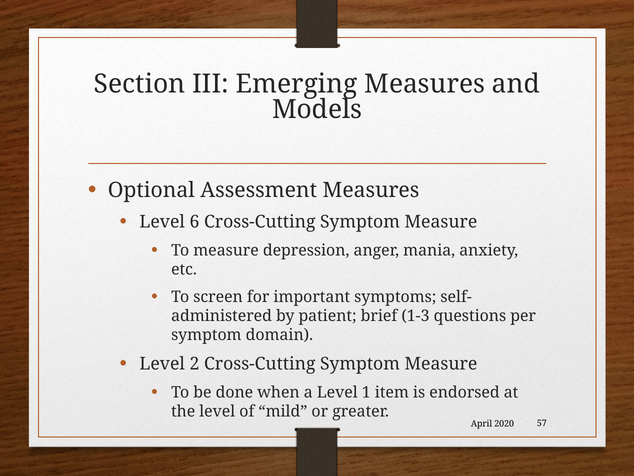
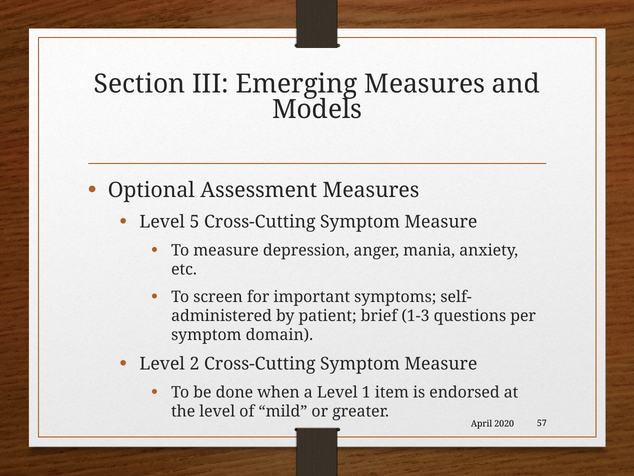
6: 6 -> 5 (194, 222)
